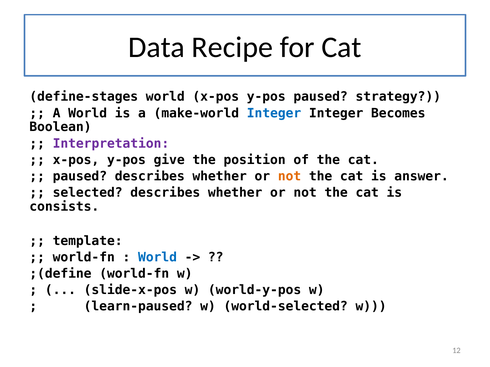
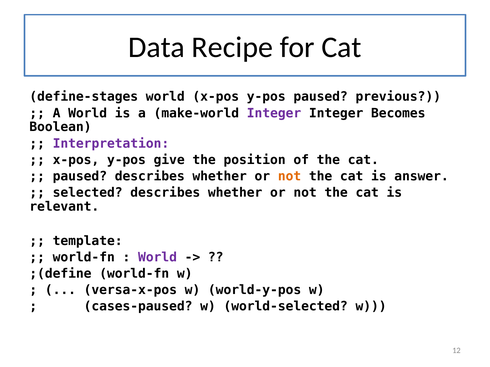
strategy: strategy -> previous (398, 97)
Integer colour: blue -> purple (274, 113)
consists: consists -> relevant (64, 207)
World colour: blue -> purple (158, 258)
slide-x-pos: slide-x-pos -> versa-x-pos (130, 290)
learn-paused: learn-paused -> cases-paused (138, 307)
